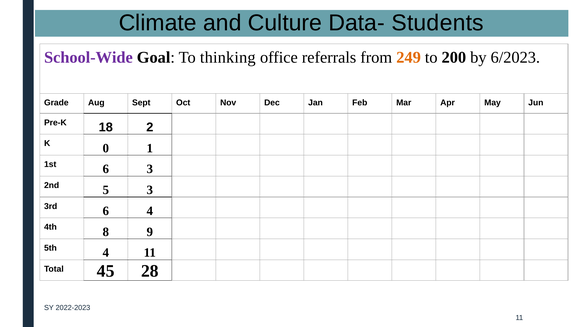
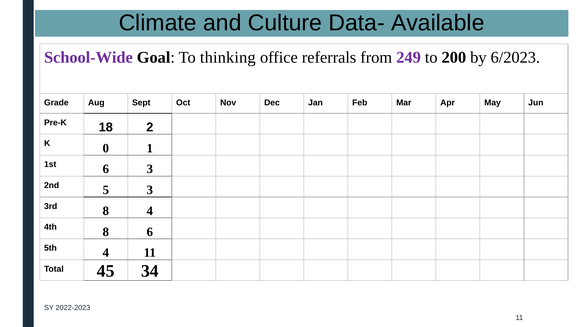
Students: Students -> Available (438, 23)
249 colour: orange -> purple (409, 57)
3rd 6: 6 -> 8 (106, 211)
8 9: 9 -> 6 (150, 232)
28: 28 -> 34 (150, 271)
